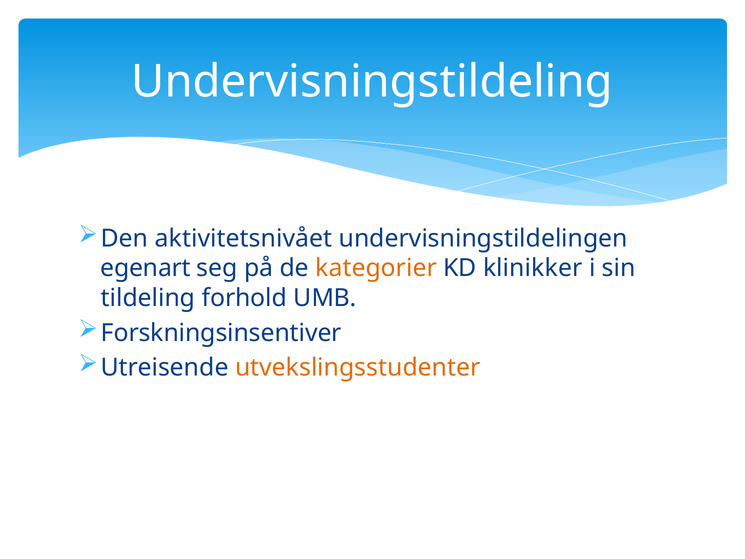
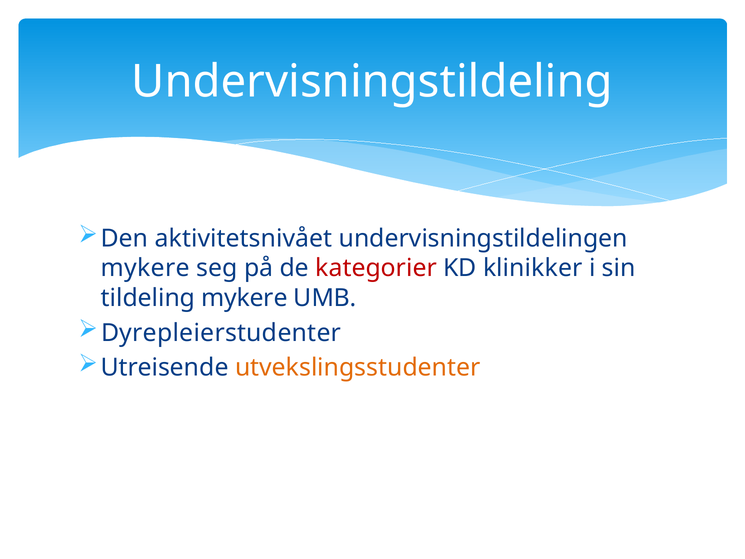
egenart: egenart -> mykere (145, 268)
kategorier colour: orange -> red (376, 268)
tildeling forhold: forhold -> mykere (244, 298)
Forskningsinsentiver: Forskningsinsentiver -> Dyrepleierstudenter (221, 333)
